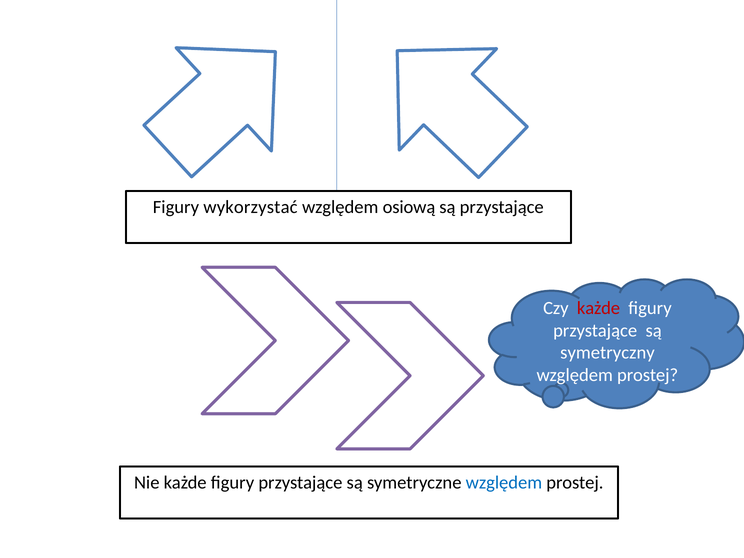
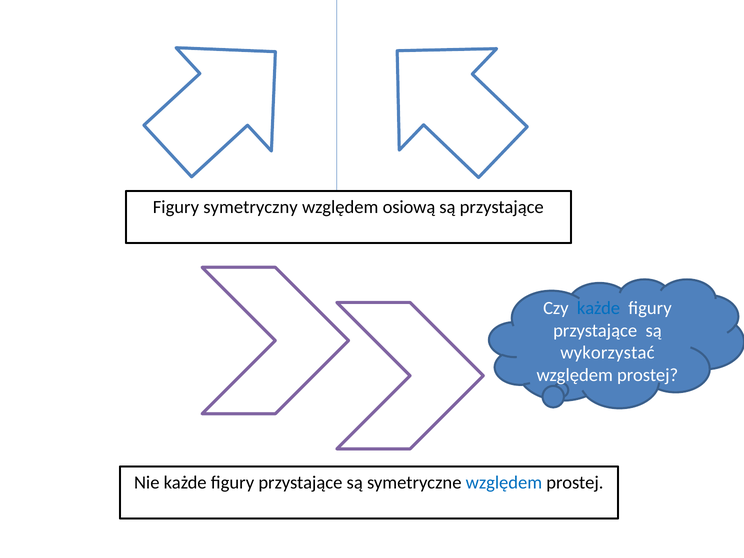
wykorzystać: wykorzystać -> symetryczny (251, 207)
każde colour: red -> blue (599, 308)
symetryczny: symetryczny -> wykorzystać (607, 353)
